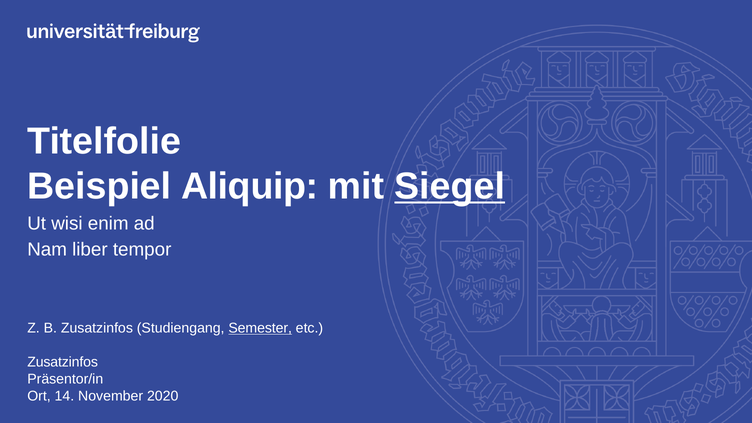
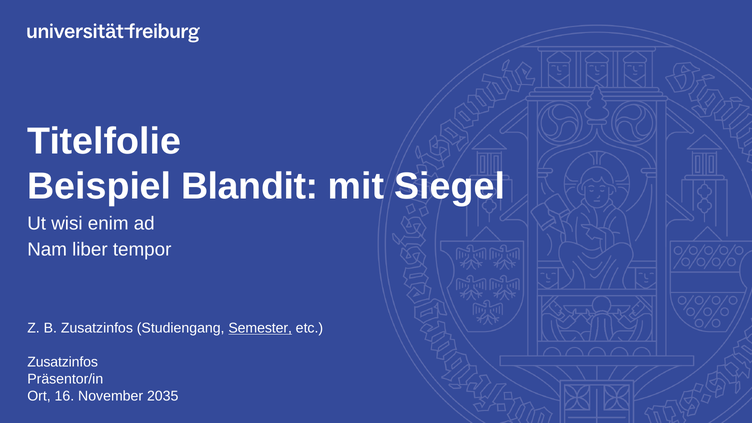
Aliquip: Aliquip -> Blandit (250, 186)
Siegel underline: present -> none (450, 186)
14: 14 -> 16 (64, 396)
2020: 2020 -> 2035 (163, 396)
